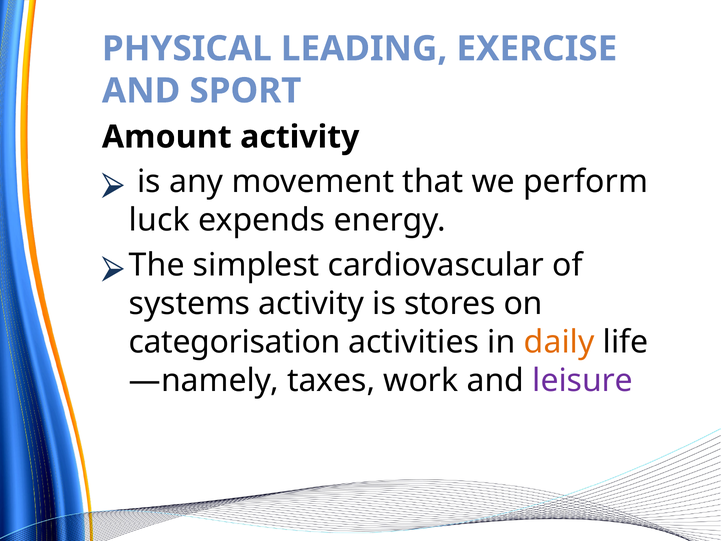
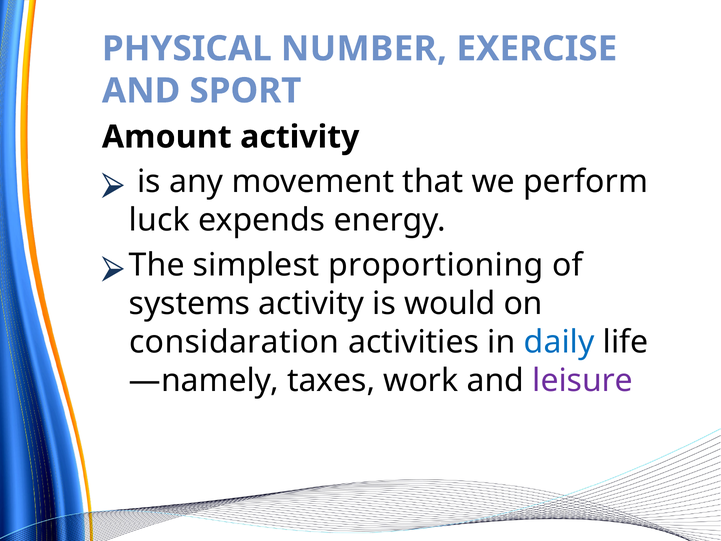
LEADING: LEADING -> NUMBER (364, 49)
cardiovascular: cardiovascular -> proportioning (436, 265)
stores: stores -> would (450, 304)
categorisation: categorisation -> considaration (234, 342)
daily colour: orange -> blue (559, 342)
